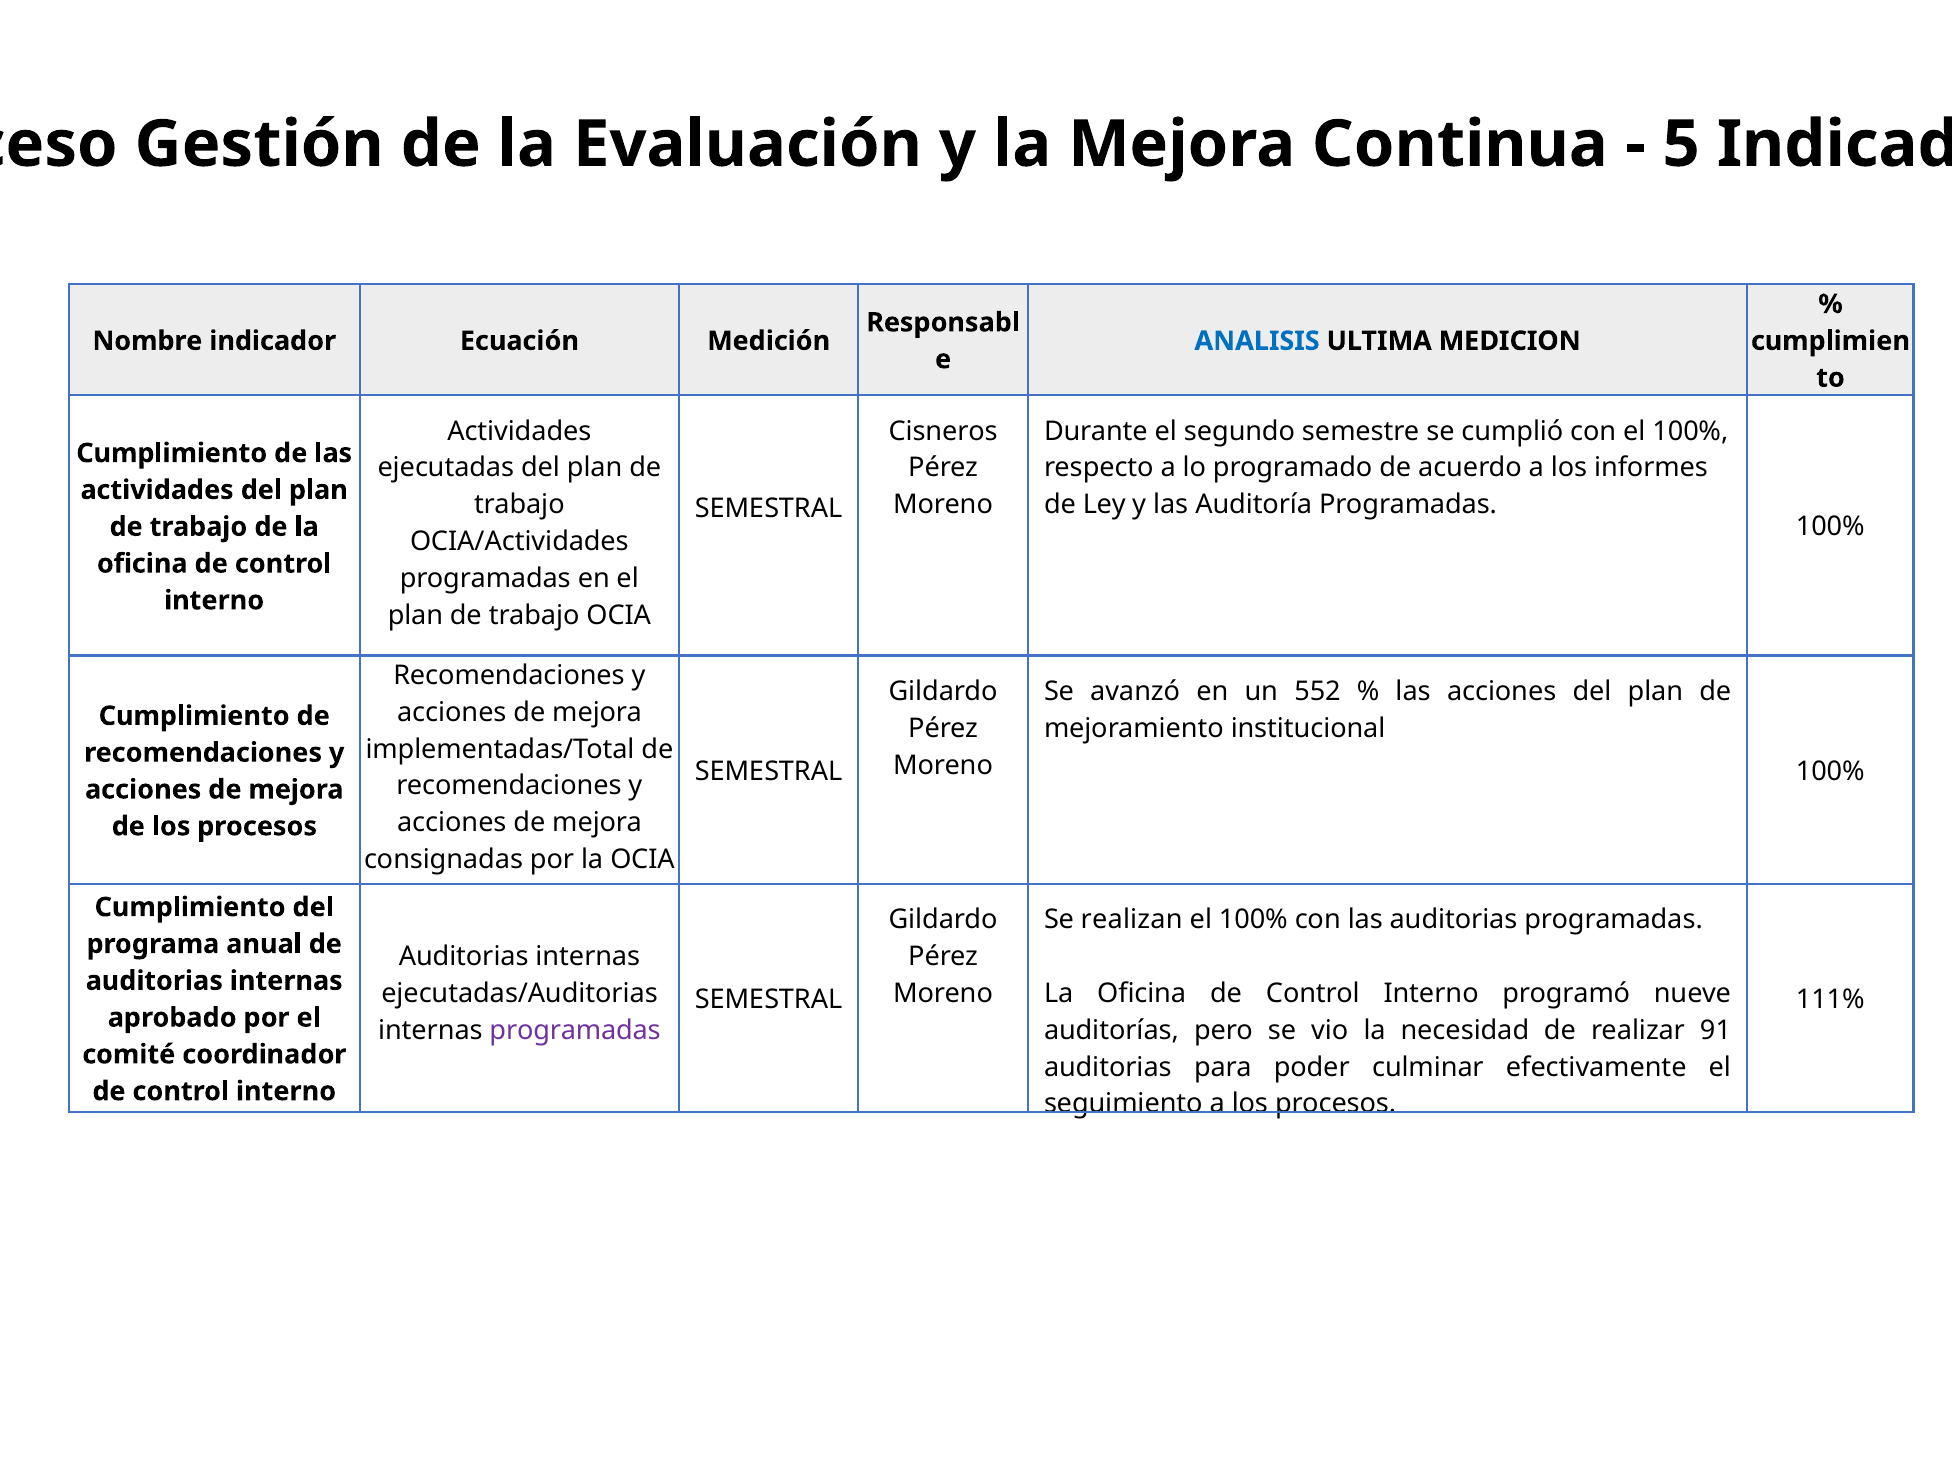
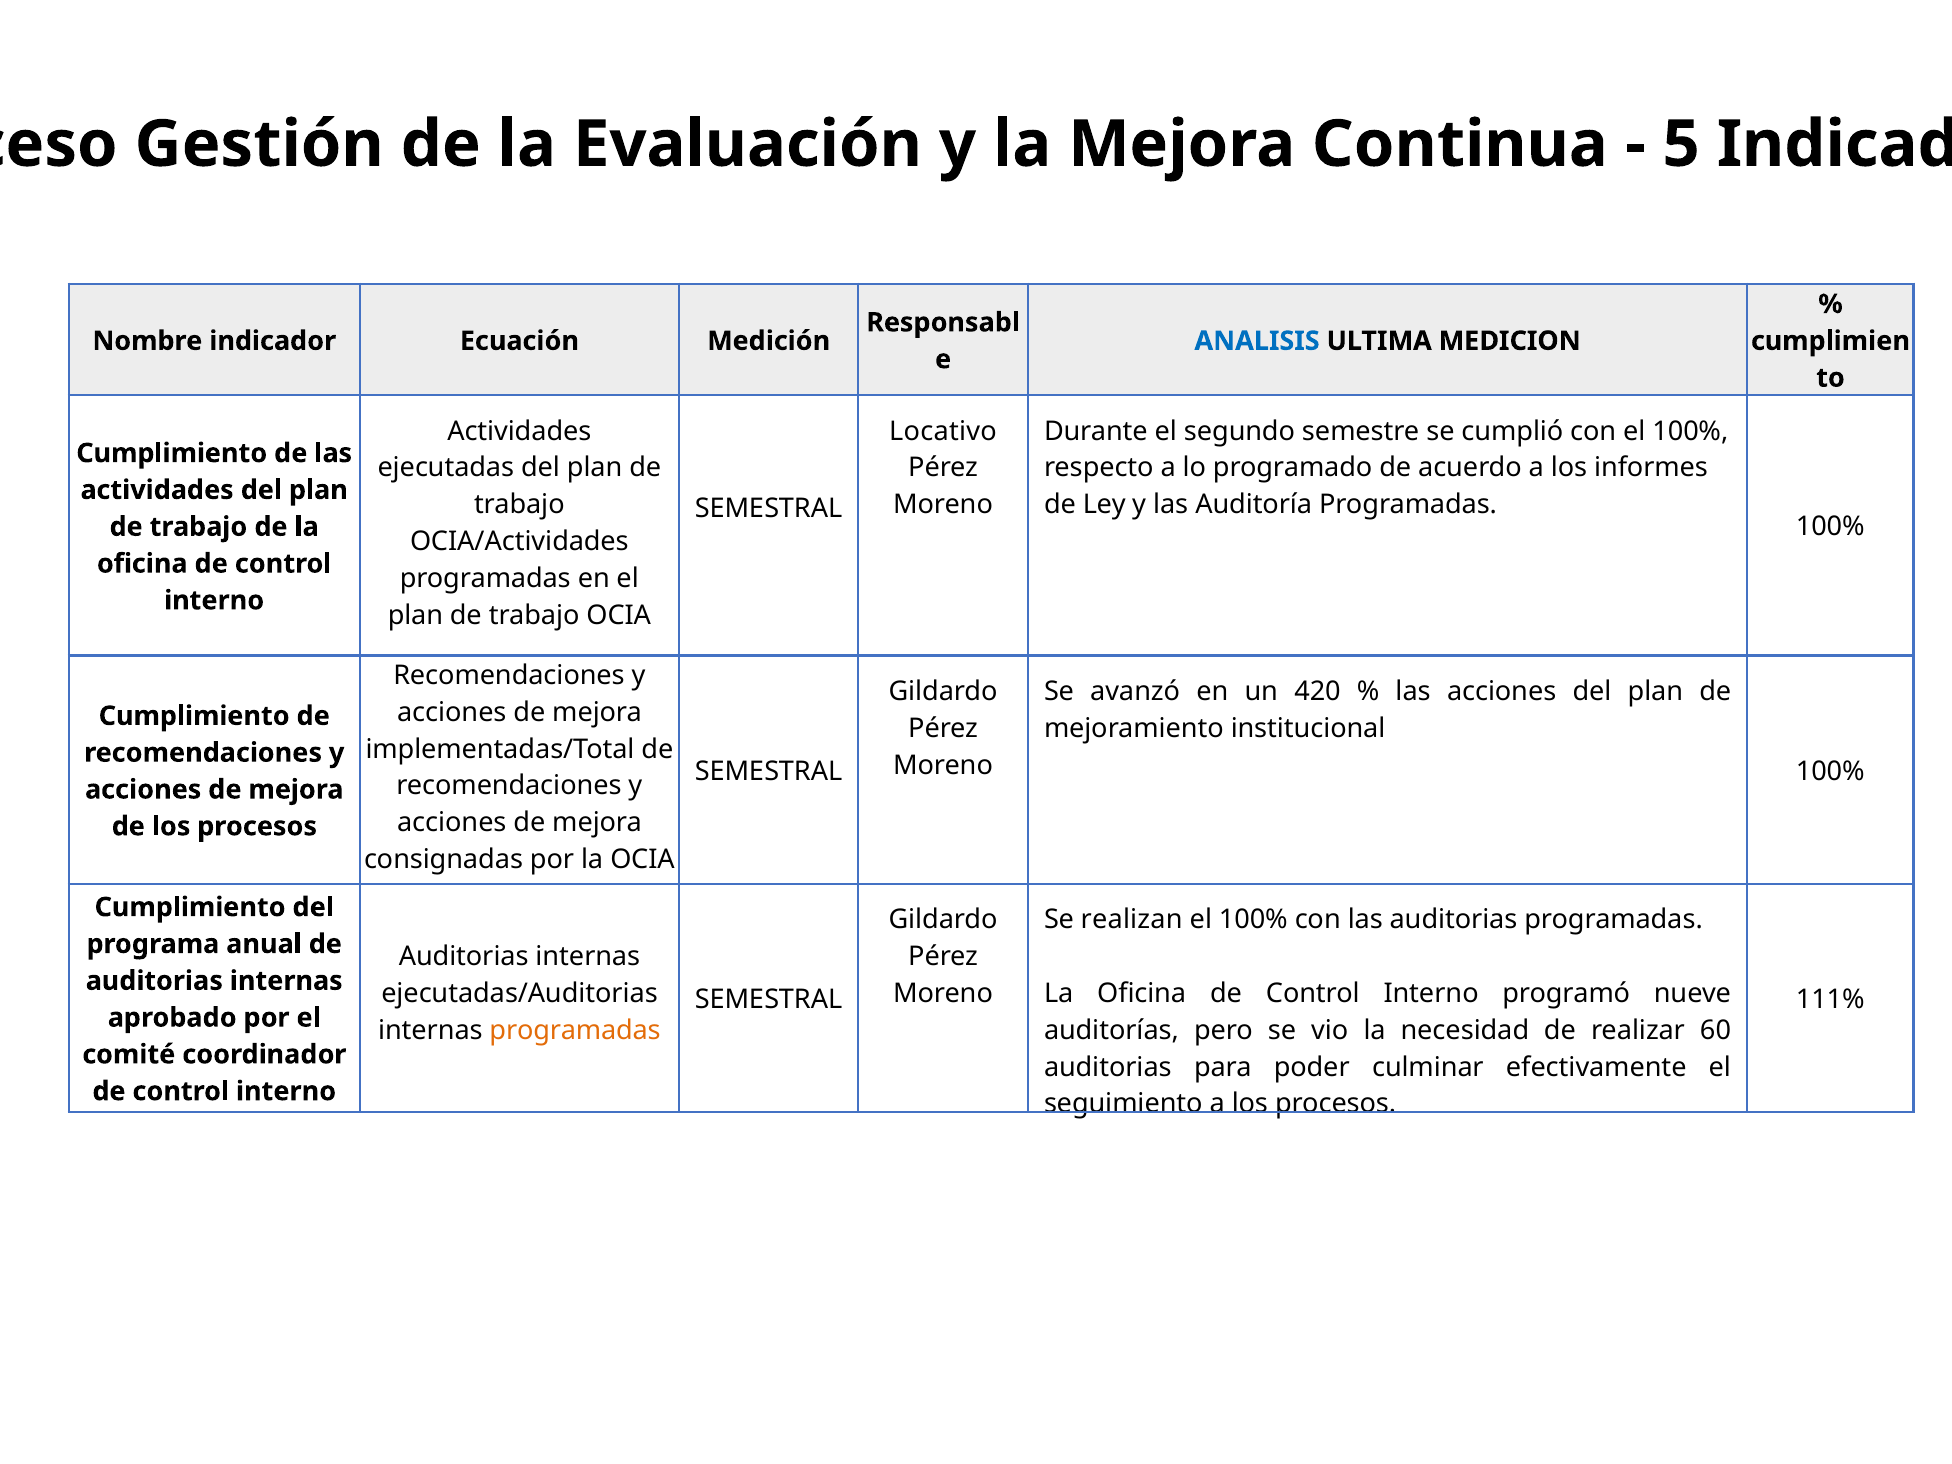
Cisneros: Cisneros -> Locativo (943, 431)
552: 552 -> 420 (1318, 692)
programadas colour: purple -> orange (575, 1030)
91: 91 -> 60 (1716, 1030)
